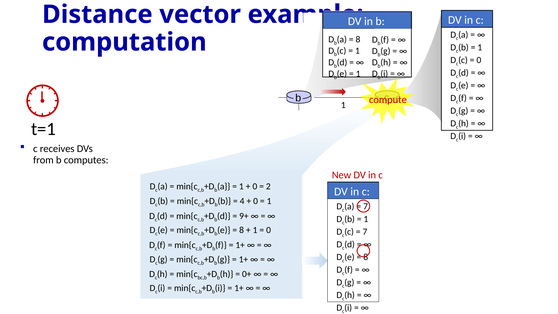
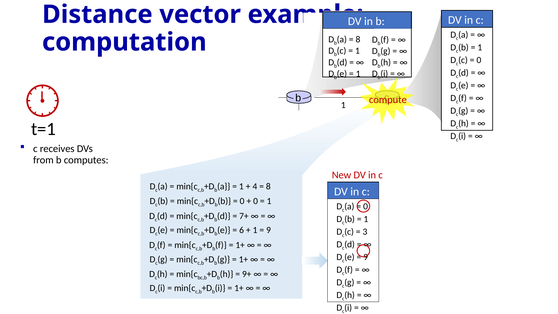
0: 0 -> 4 (255, 186)
2: 2 -> 8 (268, 186)
4: 4 -> 0 (242, 201)
7: 7 -> 0 (366, 206)
9+: 9+ -> 7+ (244, 216)
8: 8 -> 6 (242, 230)
0: 0 -> 9 (269, 230)
7: 7 -> 3 (365, 232)
8: 8 -> 9 (366, 257)
0+: 0+ -> 9+ (247, 274)
